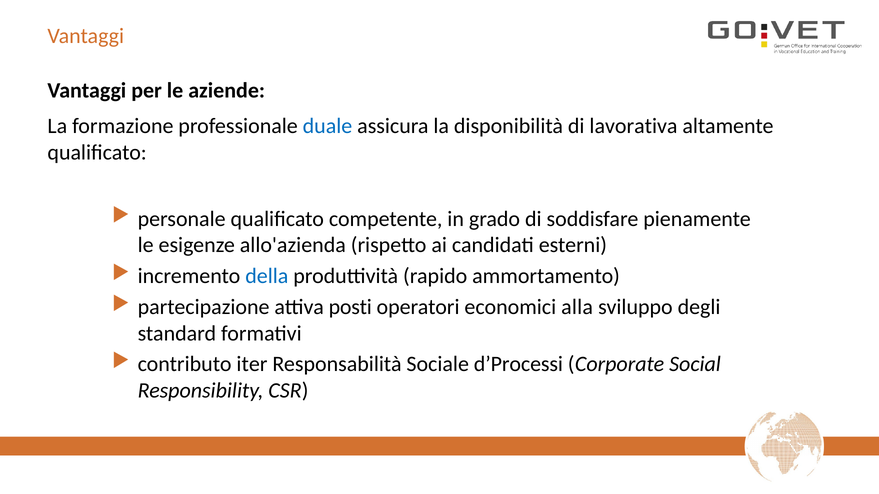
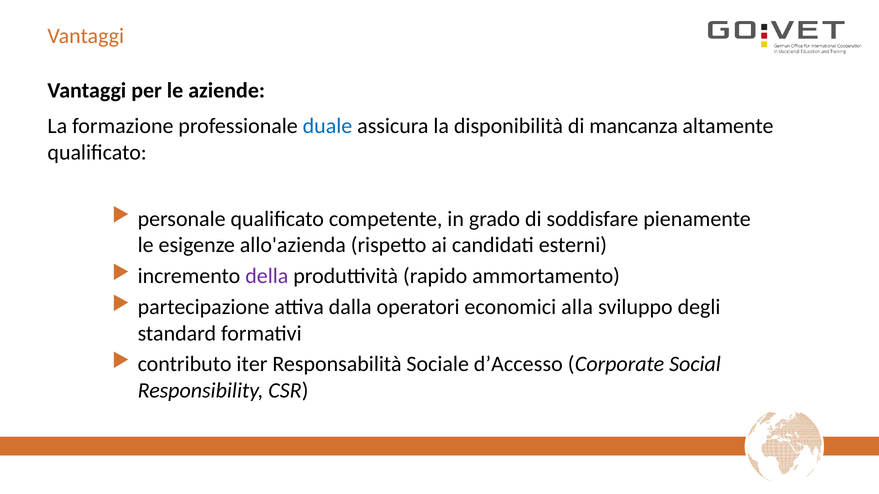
lavorativa: lavorativa -> mancanza (634, 126)
della colour: blue -> purple (267, 276)
posti: posti -> dalla (350, 307)
d’Processi: d’Processi -> d’Accesso (518, 365)
